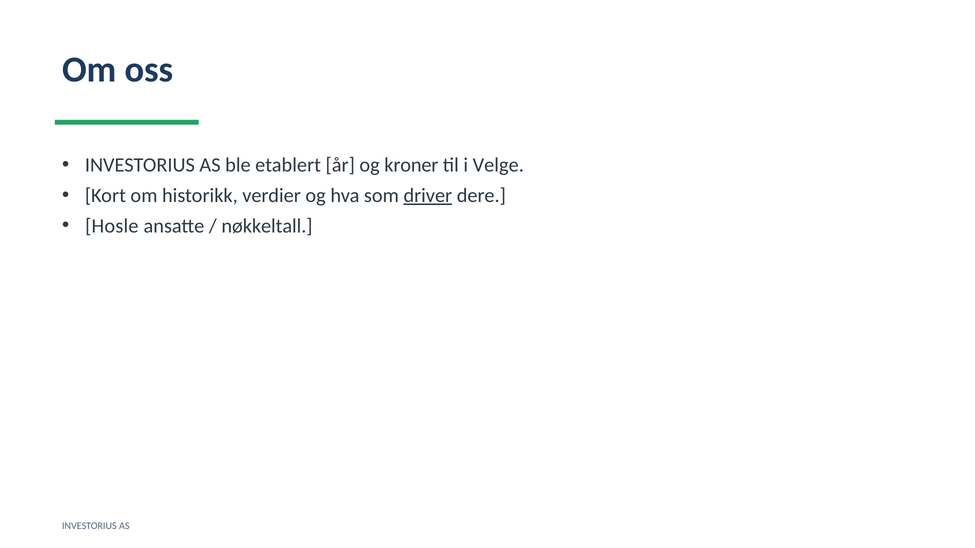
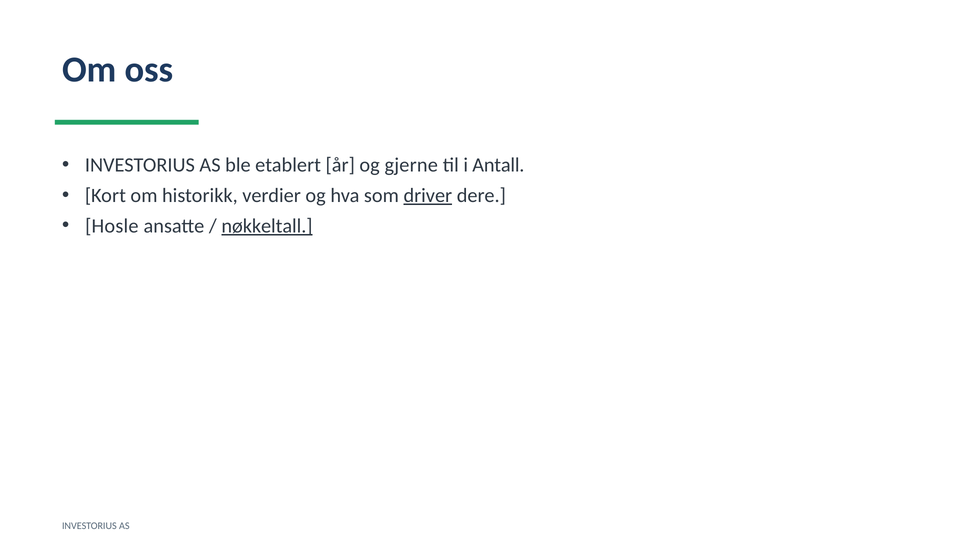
kroner: kroner -> gjerne (411, 165)
Velge: Velge -> Antall (498, 165)
nøkkeltall underline: none -> present (267, 226)
